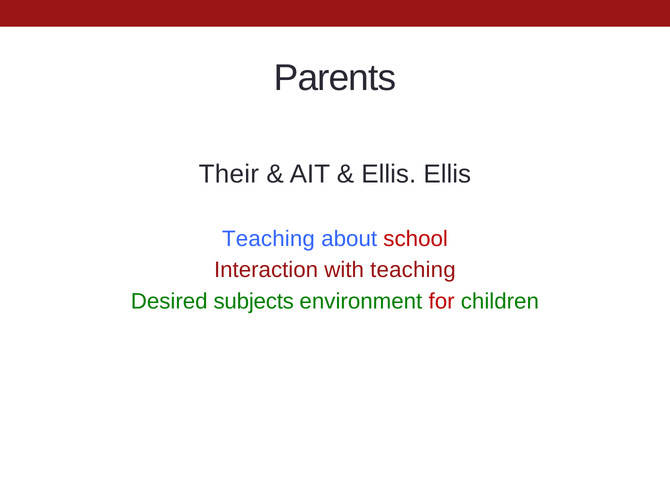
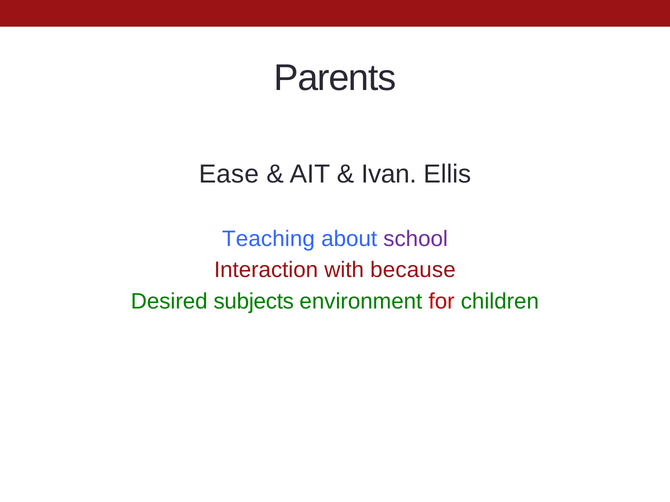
Their: Their -> Ease (229, 175)
Ellis: Ellis -> Ivan (389, 175)
school colour: red -> purple (416, 239)
with teaching: teaching -> because (413, 270)
